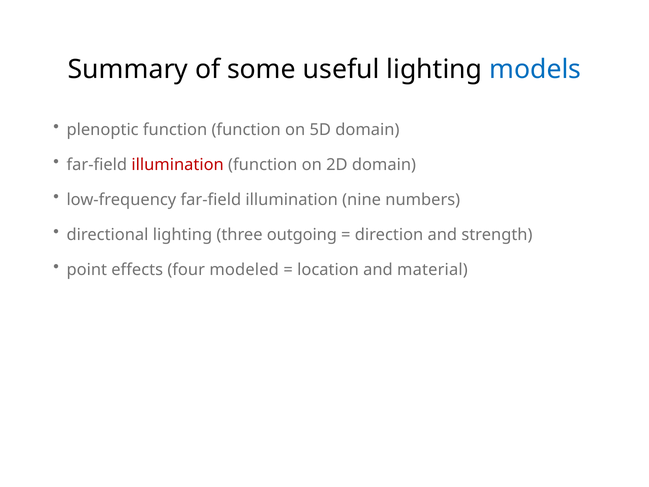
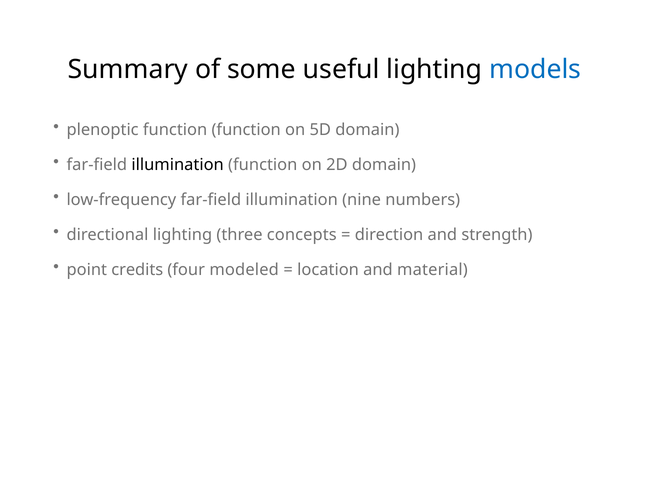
illumination colour: red -> black (178, 165)
outgoing: outgoing -> concepts (302, 234)
effects: effects -> credits (137, 269)
